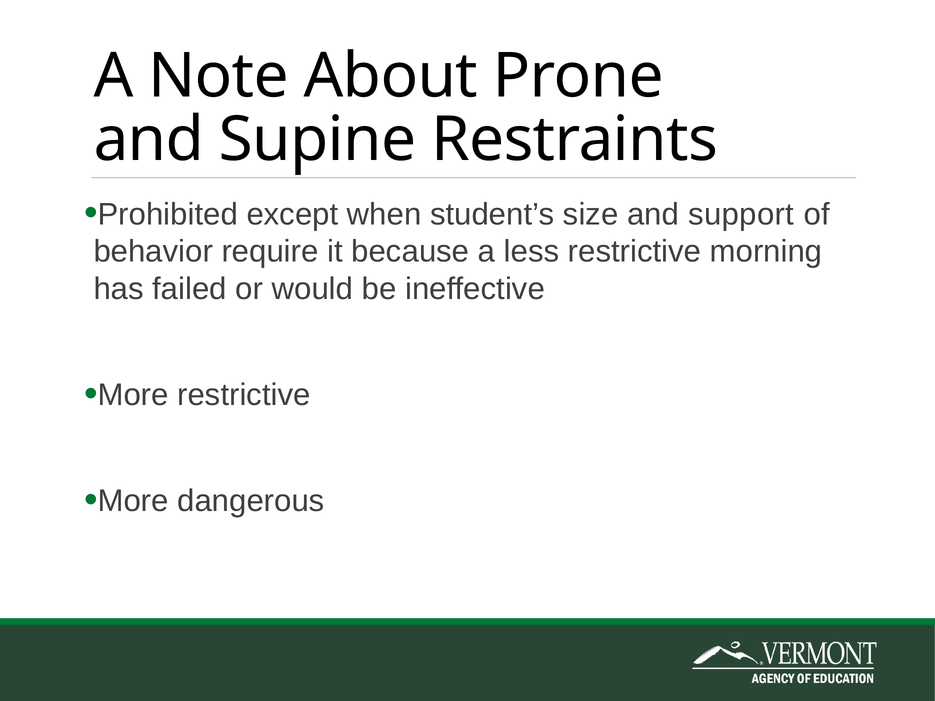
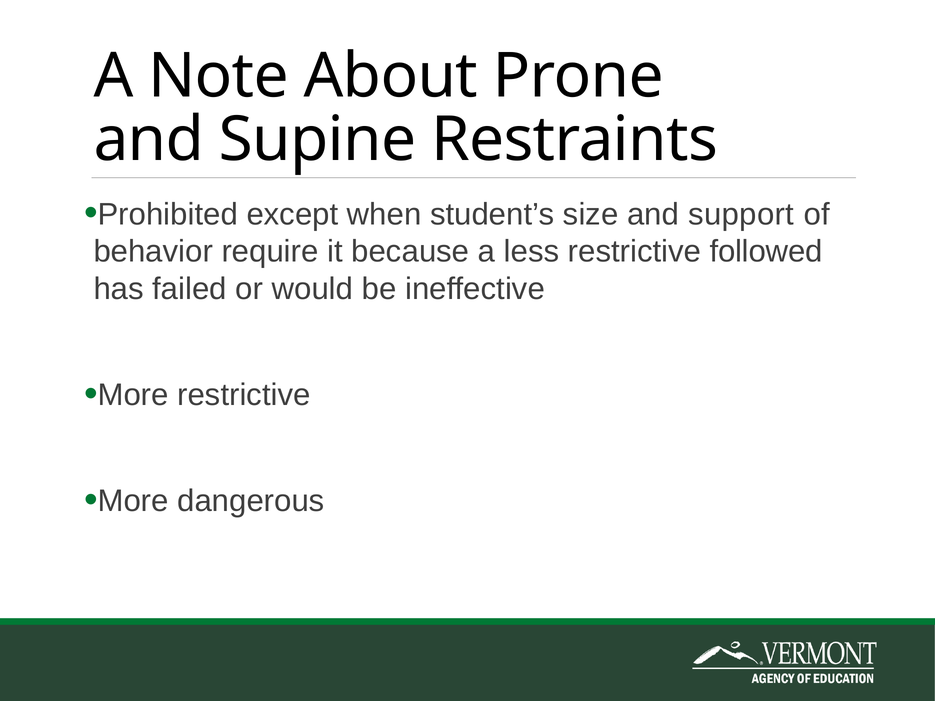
morning: morning -> followed (766, 252)
